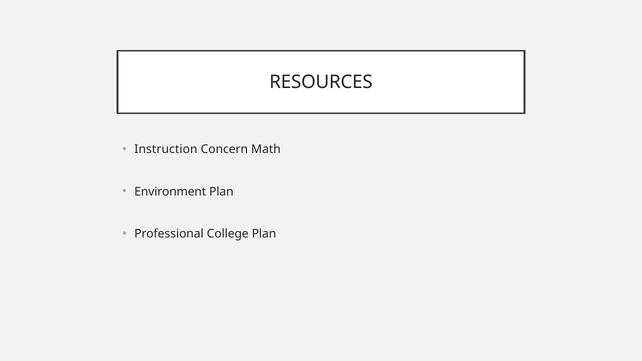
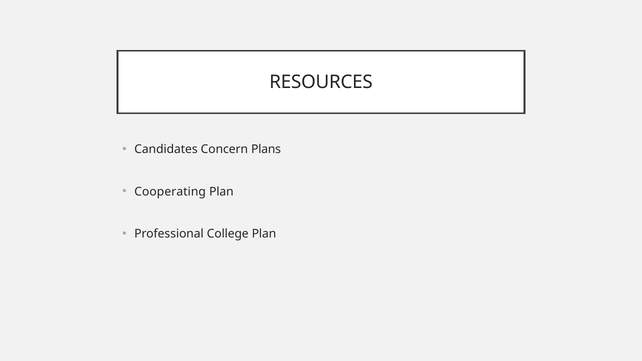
Instruction: Instruction -> Candidates (166, 149)
Math: Math -> Plans (266, 149)
Environment: Environment -> Cooperating (170, 192)
